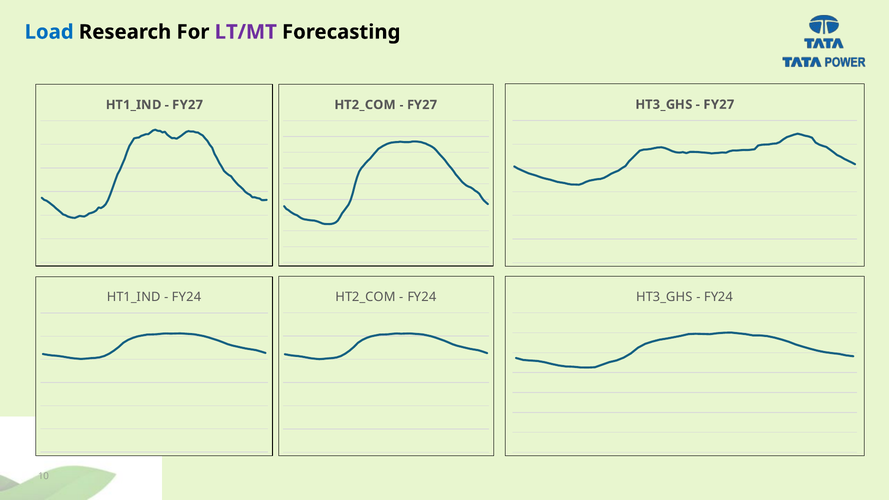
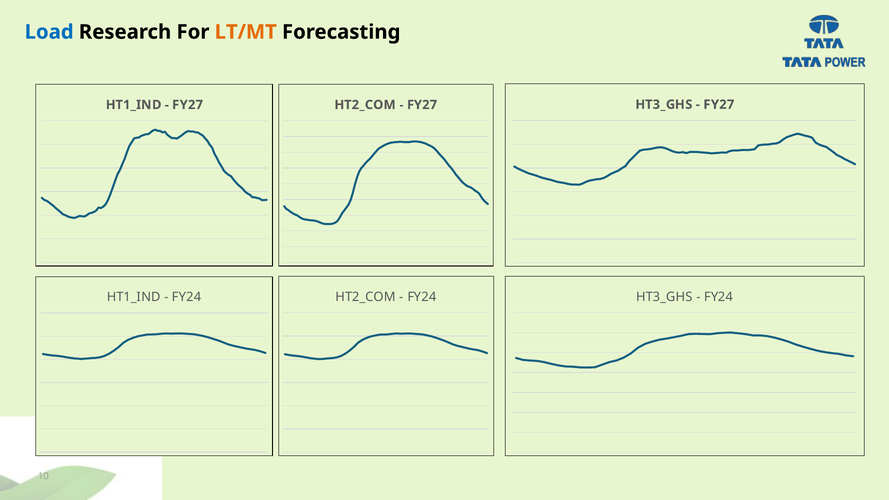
LT/MT colour: purple -> orange (246, 32)
